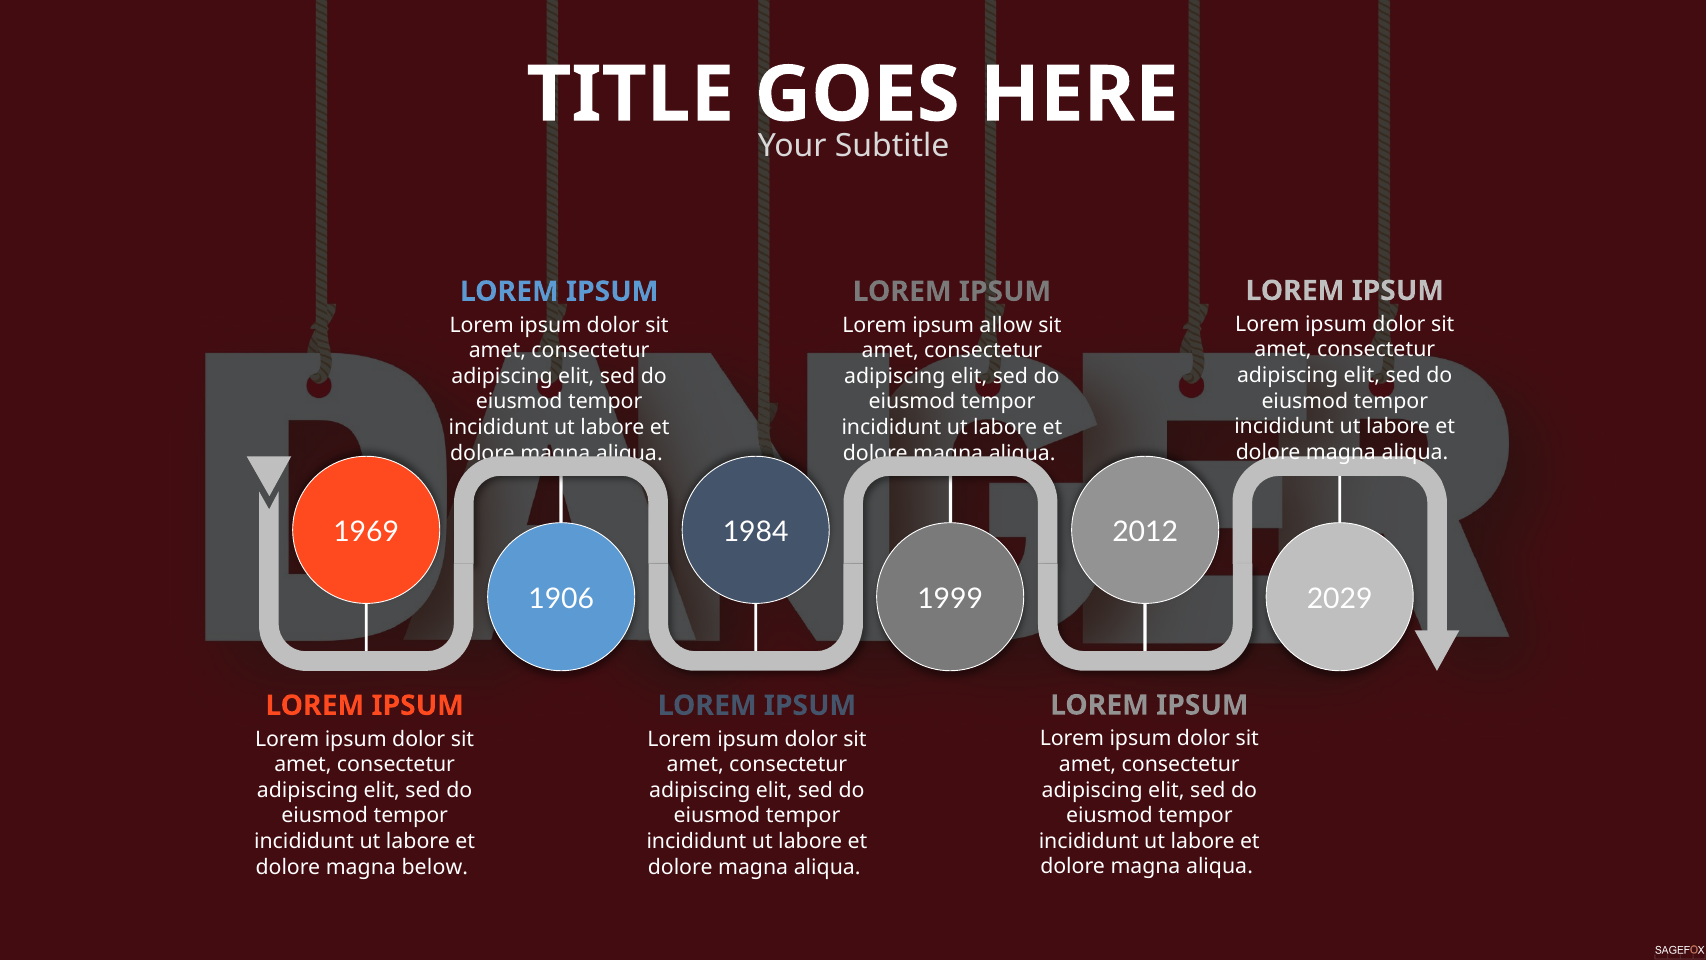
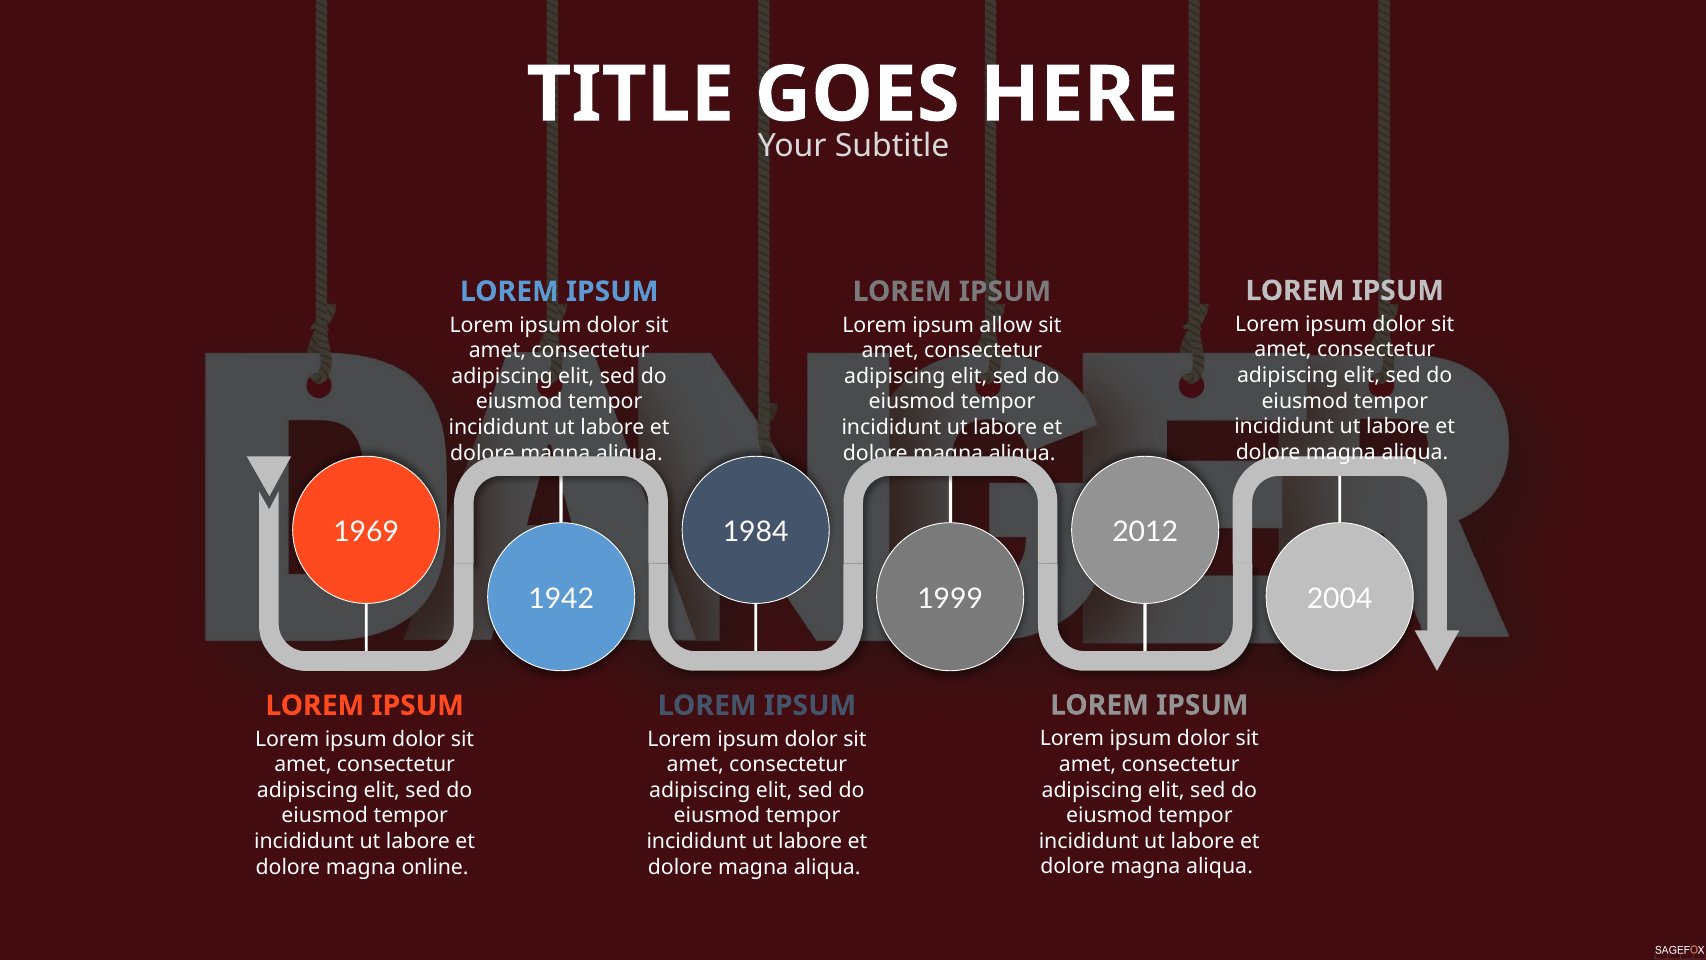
1906: 1906 -> 1942 (561, 598)
2029: 2029 -> 2004 (1340, 598)
below: below -> online (435, 867)
